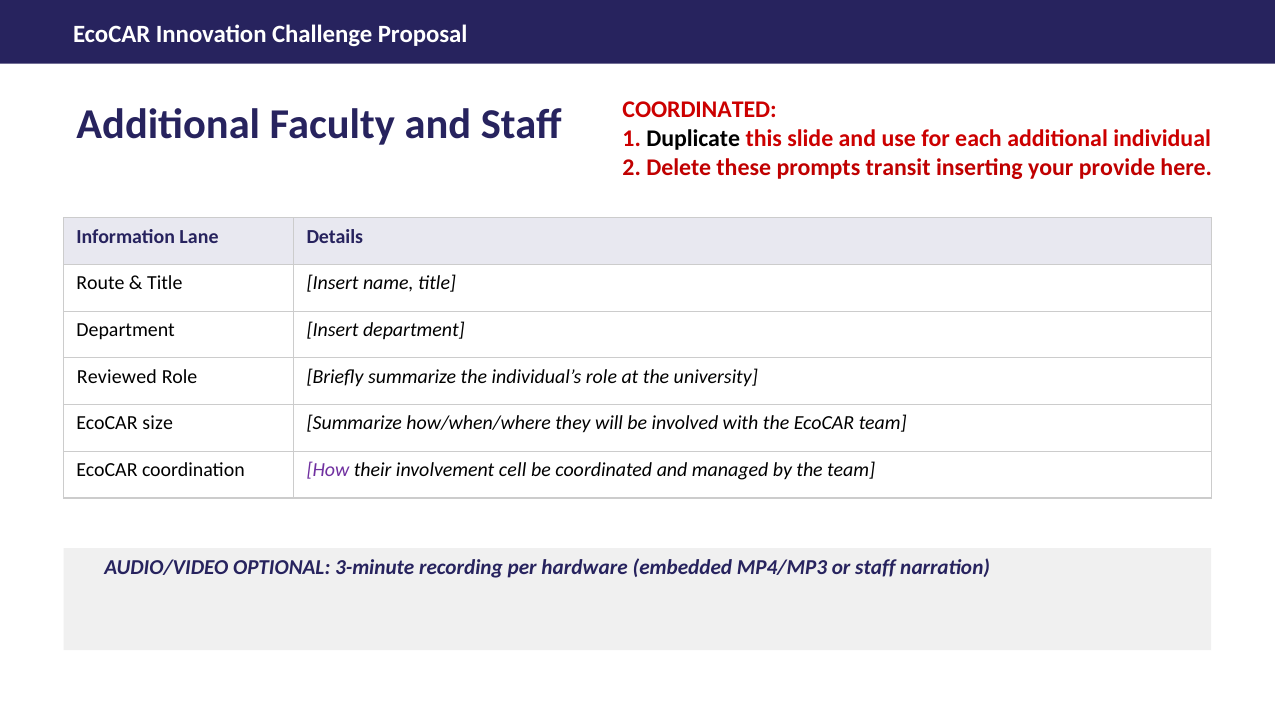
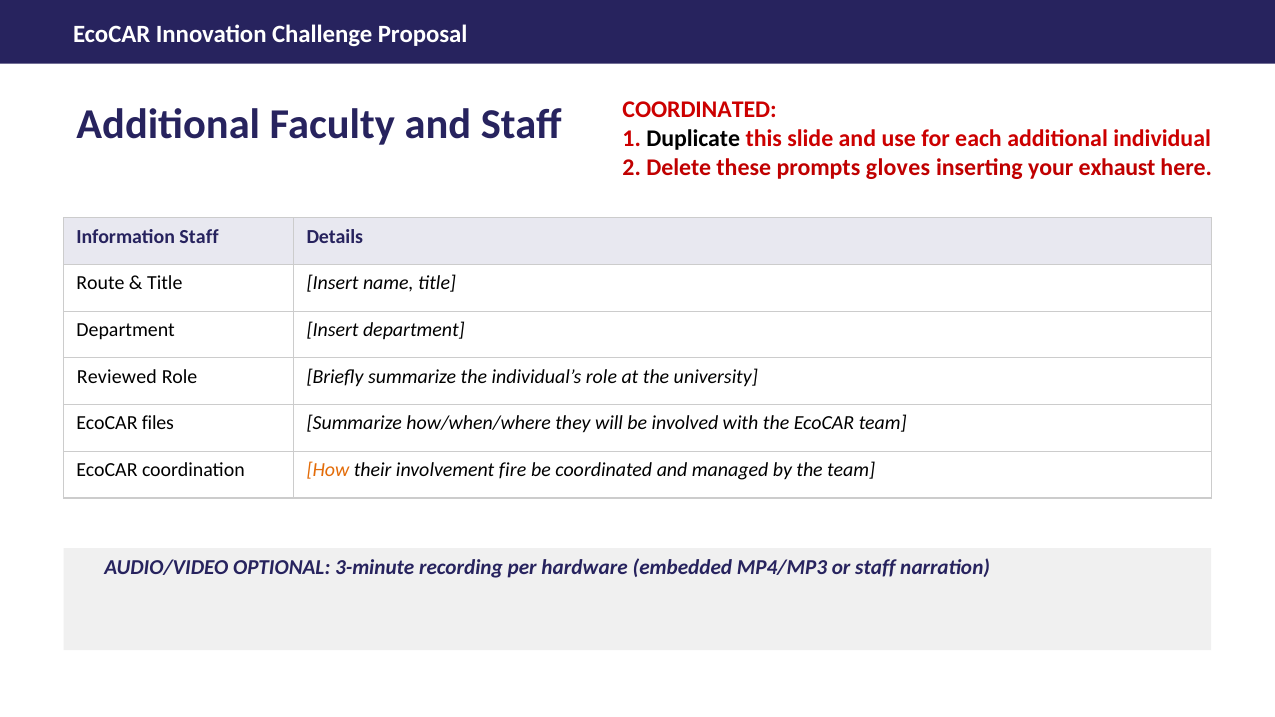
transit: transit -> gloves (898, 167)
provide: provide -> exhaust (1117, 167)
Information Lane: Lane -> Staff (199, 237)
size: size -> files (158, 423)
How colour: purple -> orange (328, 470)
cell: cell -> fire (513, 470)
